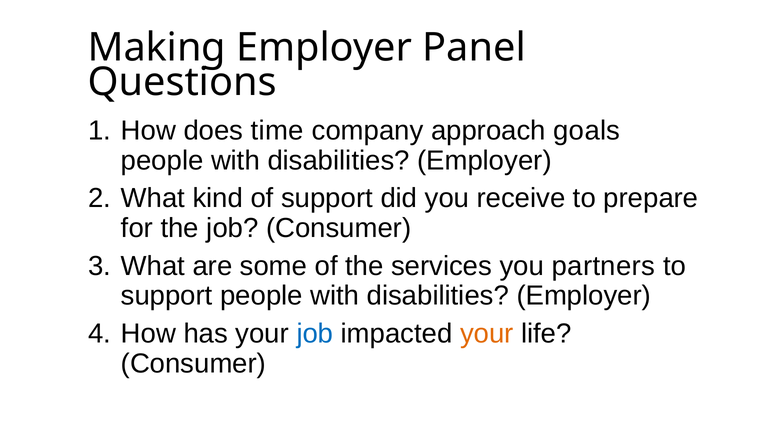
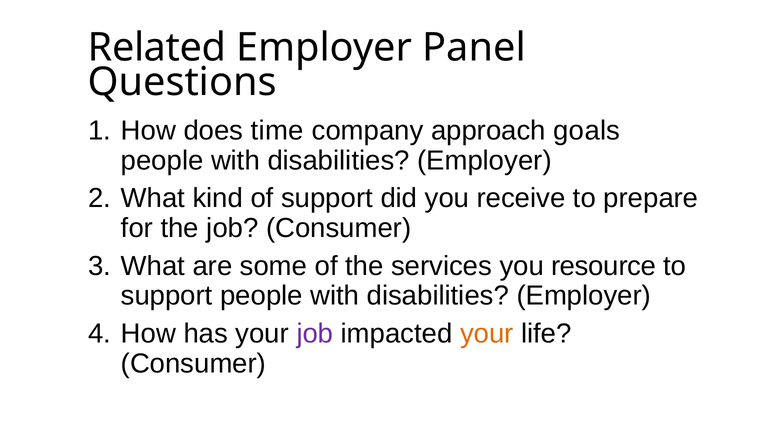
Making: Making -> Related (157, 48)
partners: partners -> resource (604, 266)
job colour: blue -> purple (315, 333)
